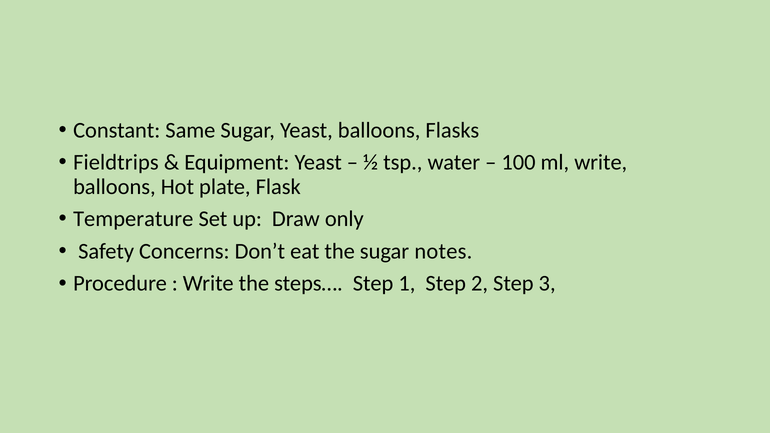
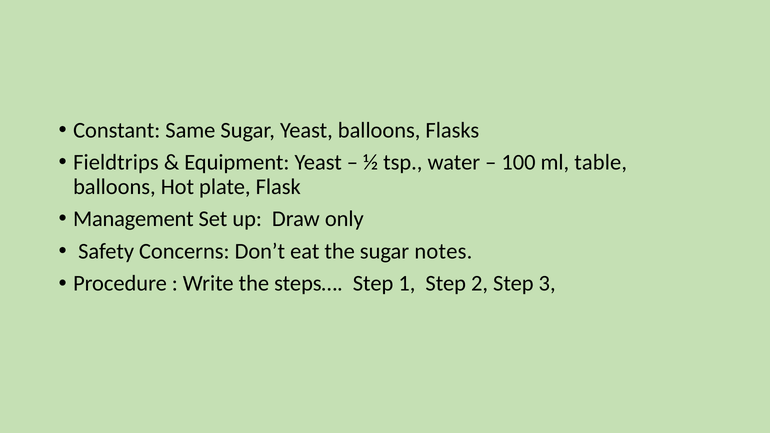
ml write: write -> table (601, 162)
Temperature: Temperature -> Management (133, 219)
